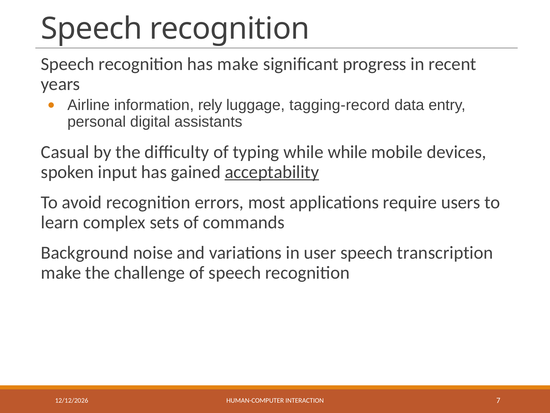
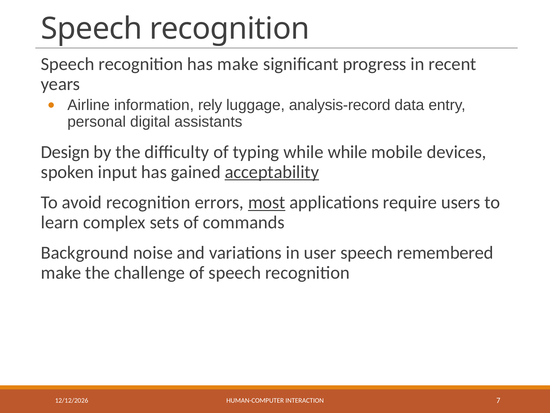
tagging-record: tagging-record -> analysis-record (340, 105)
Casual: Casual -> Design (65, 152)
most underline: none -> present (267, 202)
transcription: transcription -> remembered (445, 253)
